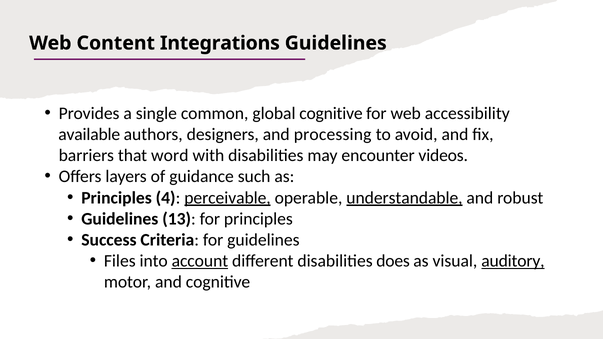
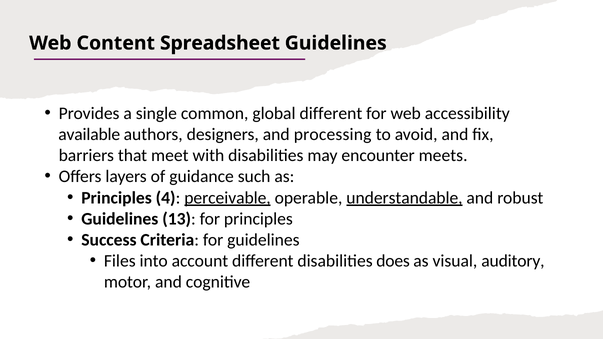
Integrations: Integrations -> Spreadsheet (220, 43)
global cognitive: cognitive -> different (331, 113)
word: word -> meet (170, 156)
videos: videos -> meets (443, 156)
account underline: present -> none (200, 261)
auditory underline: present -> none (513, 261)
